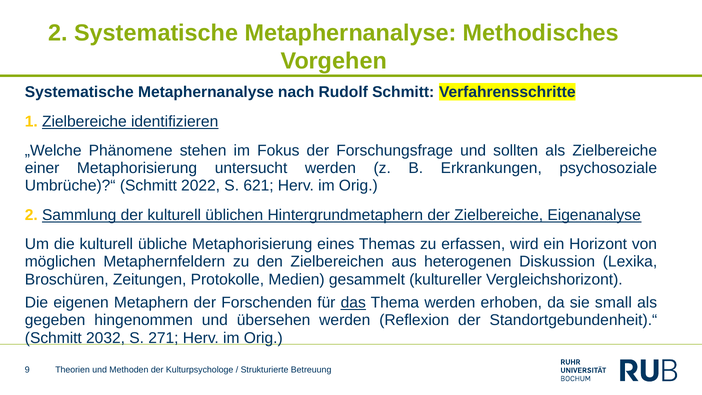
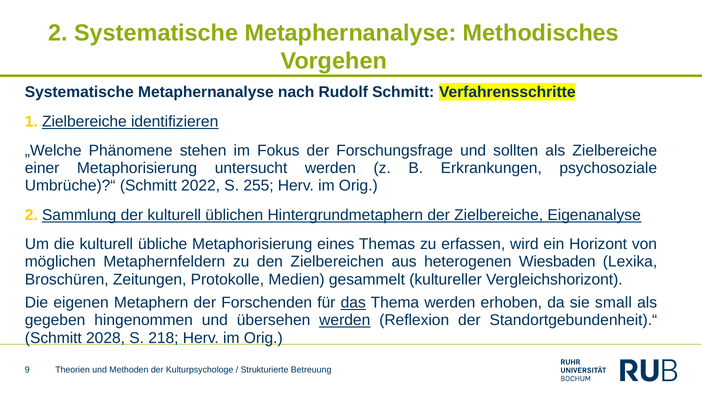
621: 621 -> 255 (258, 186)
Diskussion: Diskussion -> Wiesbaden (557, 262)
werden underline: none -> present (345, 320)
2032: 2032 -> 2028 (106, 338)
271: 271 -> 218 (163, 338)
